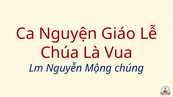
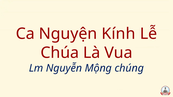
Giáo: Giáo -> Kính (118, 34)
